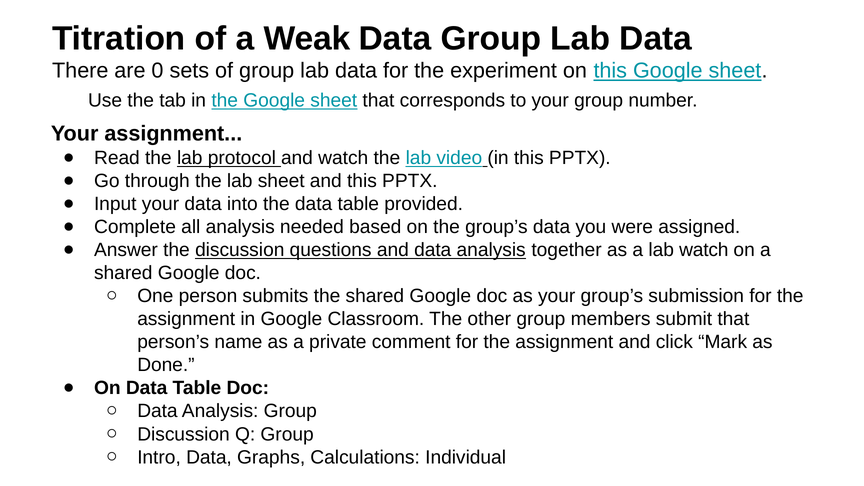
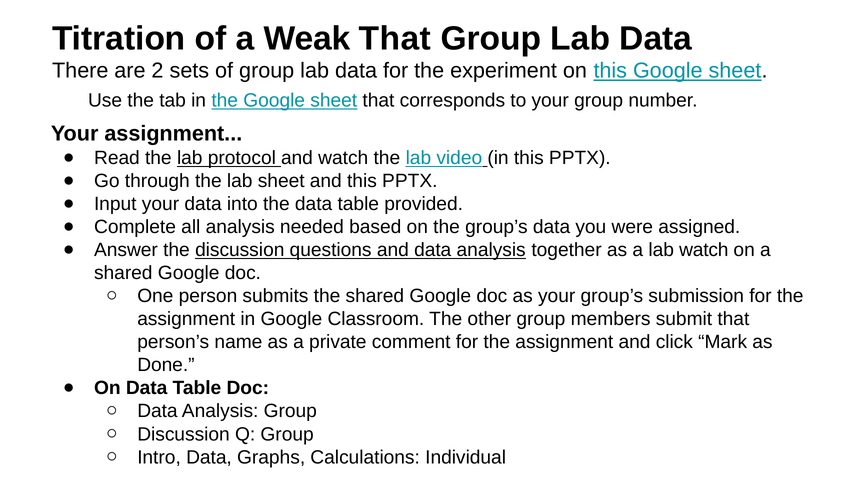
Weak Data: Data -> That (395, 39)
0: 0 -> 2 (157, 71)
